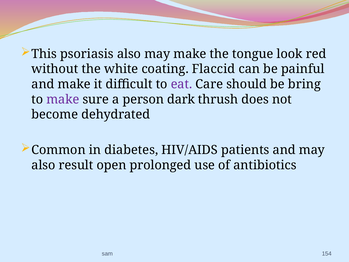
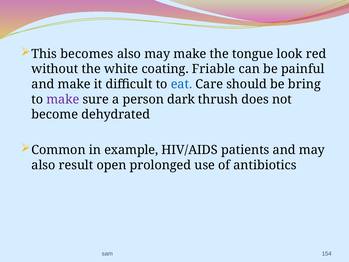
psoriasis: psoriasis -> becomes (87, 54)
Flaccid: Flaccid -> Friable (214, 69)
eat colour: purple -> blue (181, 84)
diabetes: diabetes -> example (131, 150)
